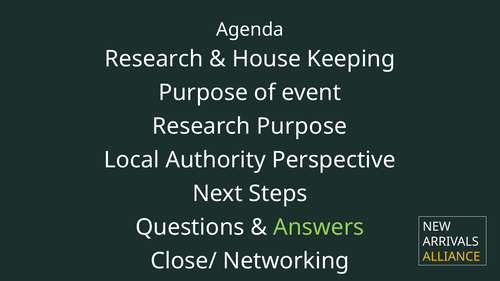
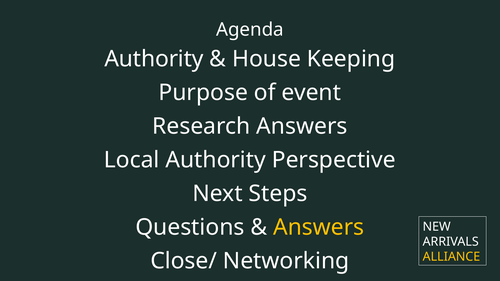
Research: Research -> Authority (154, 59)
Research Purpose: Purpose -> Answers (302, 126)
Answers colour: light green -> yellow (319, 228)
